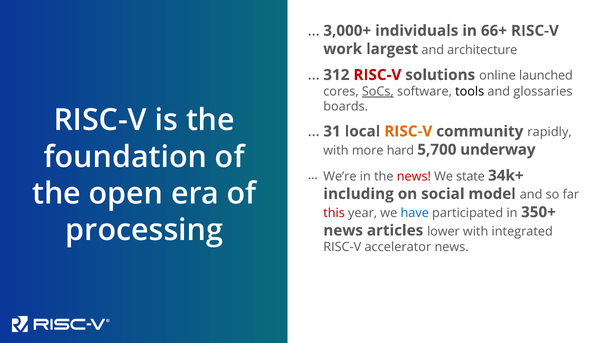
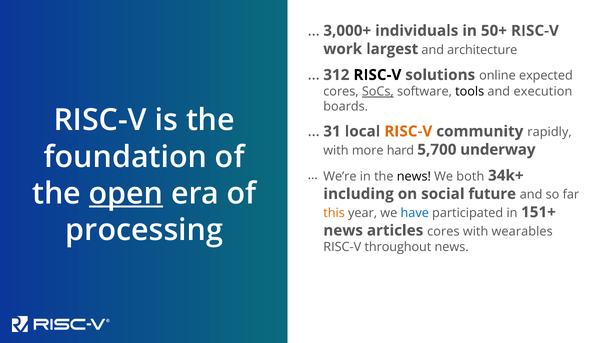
66+: 66+ -> 50+ (494, 31)
RISC-V colour: red -> black (377, 75)
launched: launched -> expected (546, 76)
glossaries: glossaries -> execution (543, 91)
news colour: red -> black (414, 176)
state: state -> both (470, 176)
open underline: none -> present (126, 193)
model: model -> future (492, 194)
this colour: red -> orange (334, 213)
350+: 350+ -> 151+ (538, 212)
articles lower: lower -> cores (443, 231)
integrated: integrated -> wearables (522, 231)
accelerator: accelerator -> throughout (398, 247)
